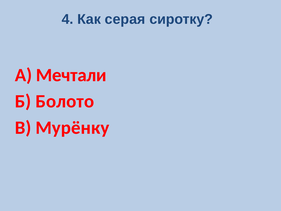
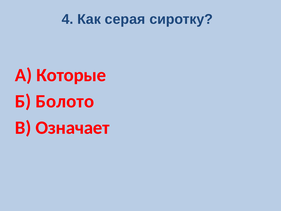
Мечтали: Мечтали -> Которые (71, 75)
Мурёнку: Мурёнку -> Означает (72, 128)
